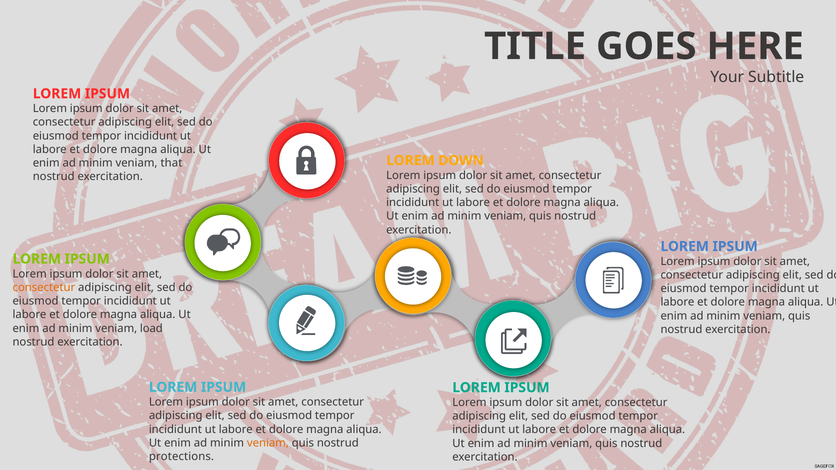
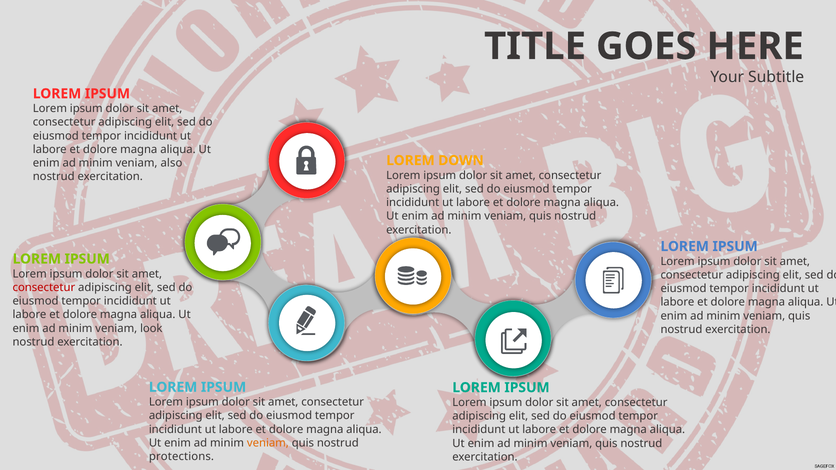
that: that -> also (171, 163)
consectetur colour: orange -> red (44, 288)
load: load -> look (151, 328)
